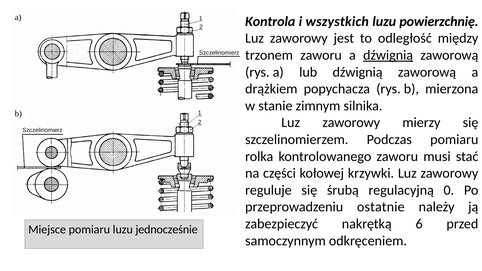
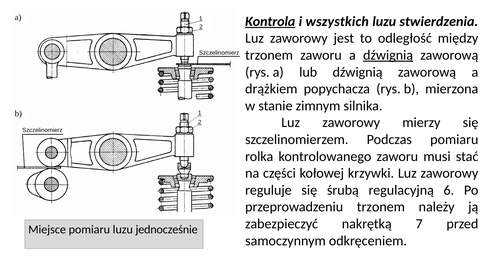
Kontrola underline: none -> present (270, 21)
powierzchnię: powierzchnię -> stwierdzenia (439, 21)
0: 0 -> 6 (449, 190)
przeprowadzeniu ostatnie: ostatnie -> trzonem (381, 207)
6: 6 -> 7 (419, 224)
